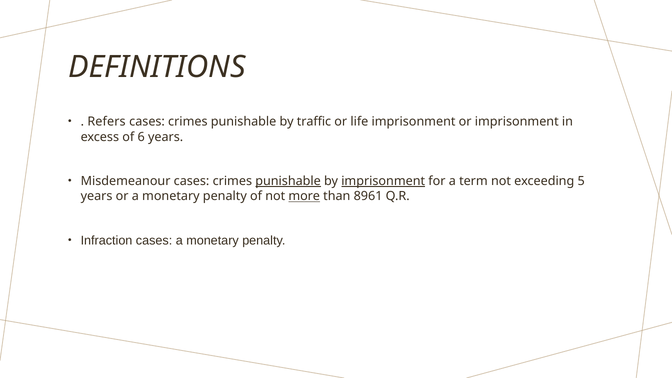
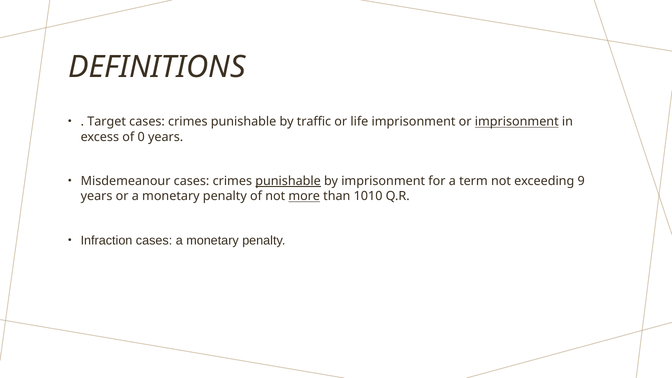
Refers: Refers -> Target (107, 122)
imprisonment underline: none -> present (517, 122)
6: 6 -> 0 (141, 137)
imprisonment underline: present -> none (383, 181)
5: 5 -> 9 (581, 181)
8961: 8961 -> 1010 (368, 196)
